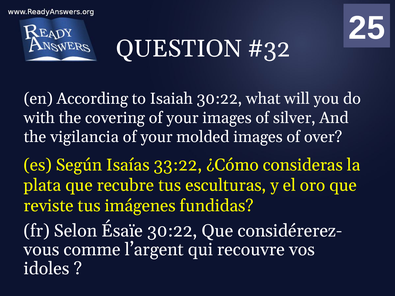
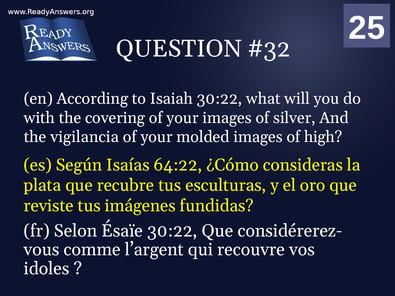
over: over -> high (323, 137)
33:22: 33:22 -> 64:22 (178, 165)
